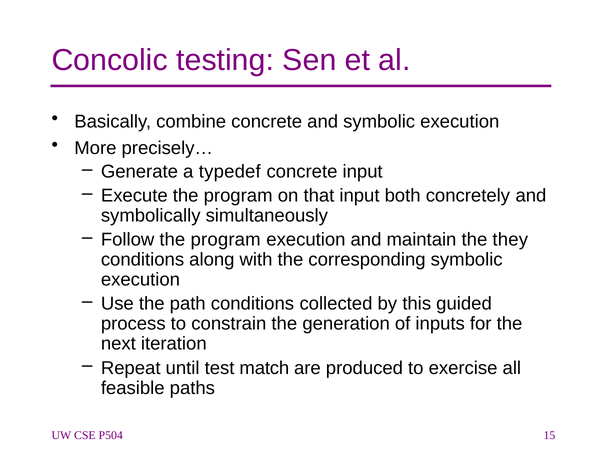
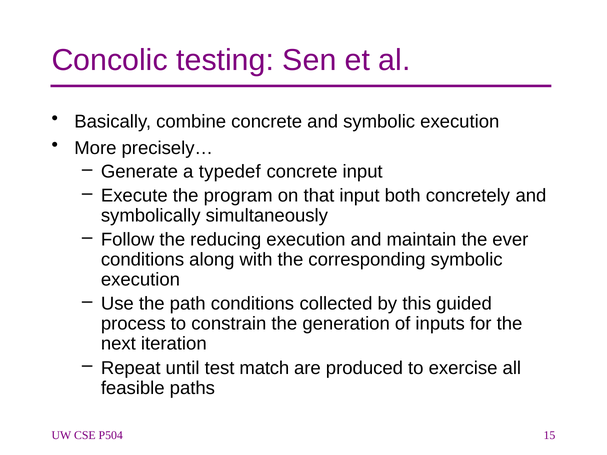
Follow the program: program -> reducing (226, 240)
they: they -> ever (510, 240)
